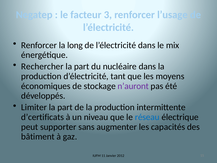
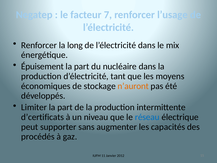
3: 3 -> 7 (108, 15)
Rechercher: Rechercher -> Épuisement (42, 66)
n’auront colour: purple -> orange (133, 86)
bâtiment: bâtiment -> procédés (38, 136)
